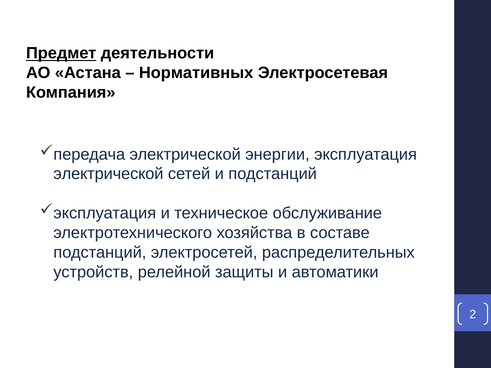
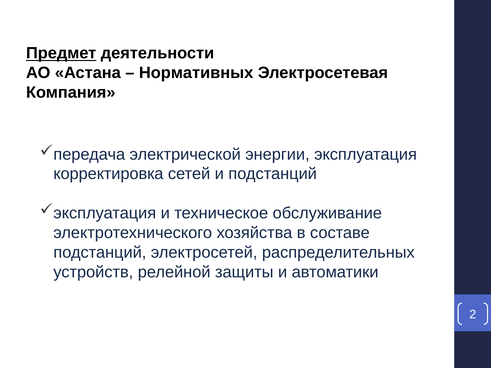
электрической: электрической -> корректировка (108, 174)
